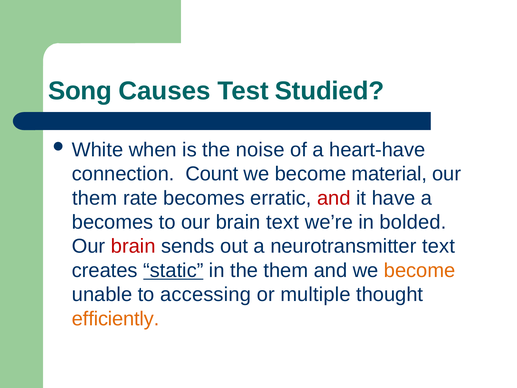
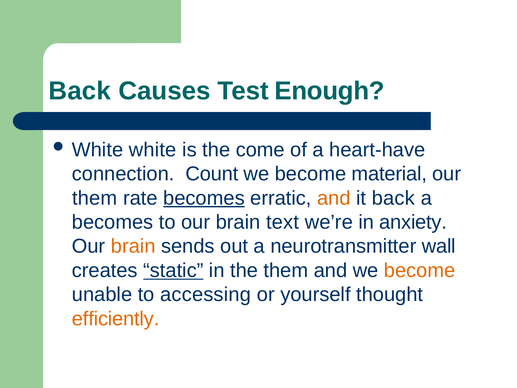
Song: Song -> Back (80, 91)
Studied: Studied -> Enough (330, 91)
White when: when -> white (153, 150)
noise: noise -> come (260, 150)
becomes underline: none -> present (204, 198)
and colour: red -> orange (334, 198)
it have: have -> back (393, 198)
bolded: bolded -> anxiety (413, 222)
brain colour: red -> orange (133, 246)
neurotransmitter text: text -> wall (439, 246)
multiple: multiple -> yourself (316, 294)
